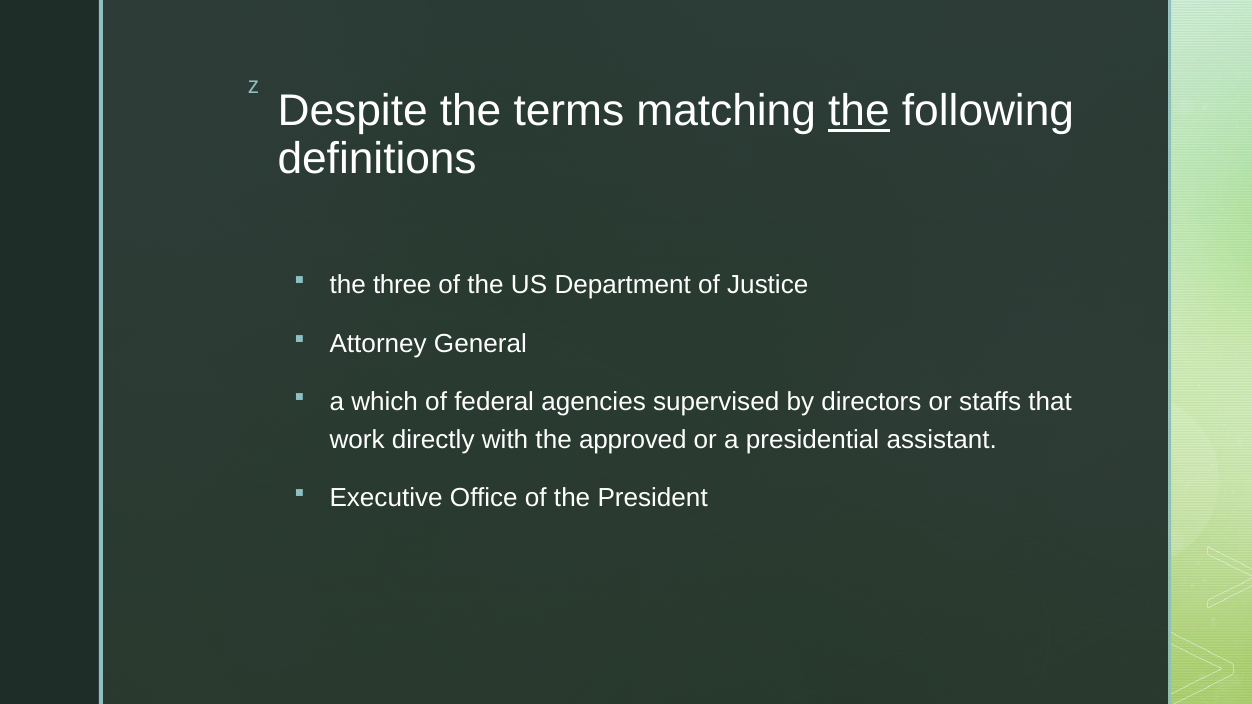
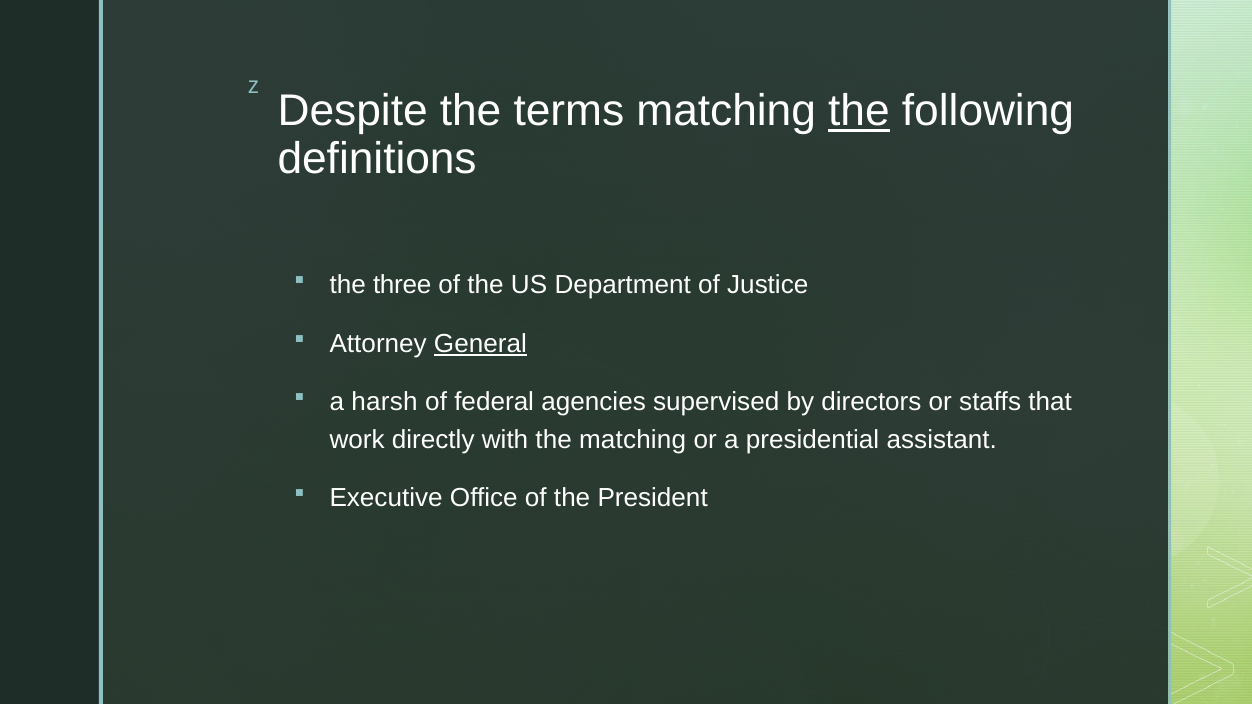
General underline: none -> present (480, 344)
which: which -> harsh (385, 402)
the approved: approved -> matching (633, 440)
